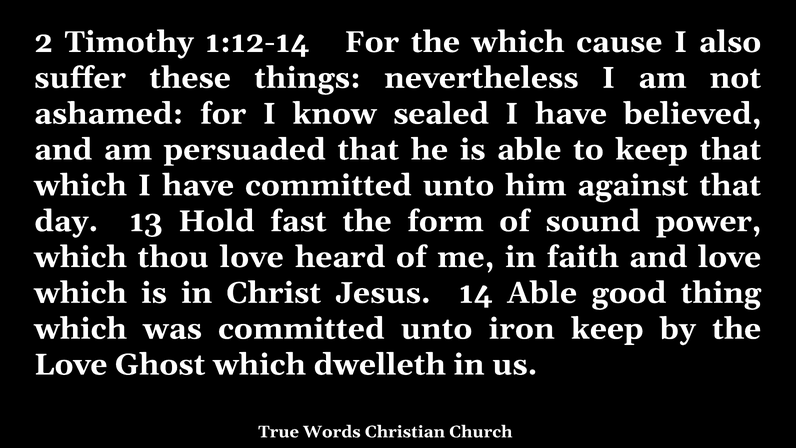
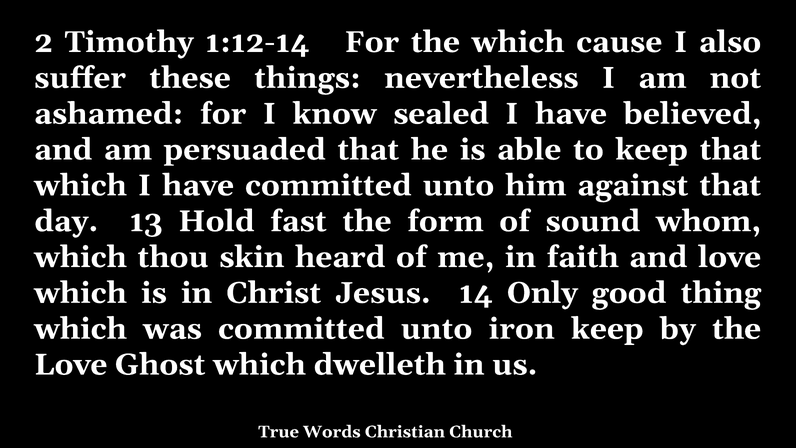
power: power -> whom (708, 221)
thou love: love -> skin (252, 257)
14 Able: Able -> Only (542, 293)
